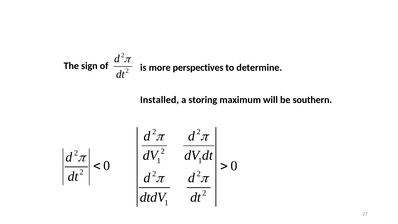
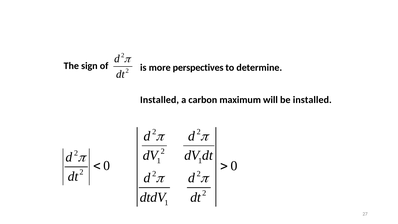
storing: storing -> carbon (203, 100)
be southern: southern -> installed (312, 100)
